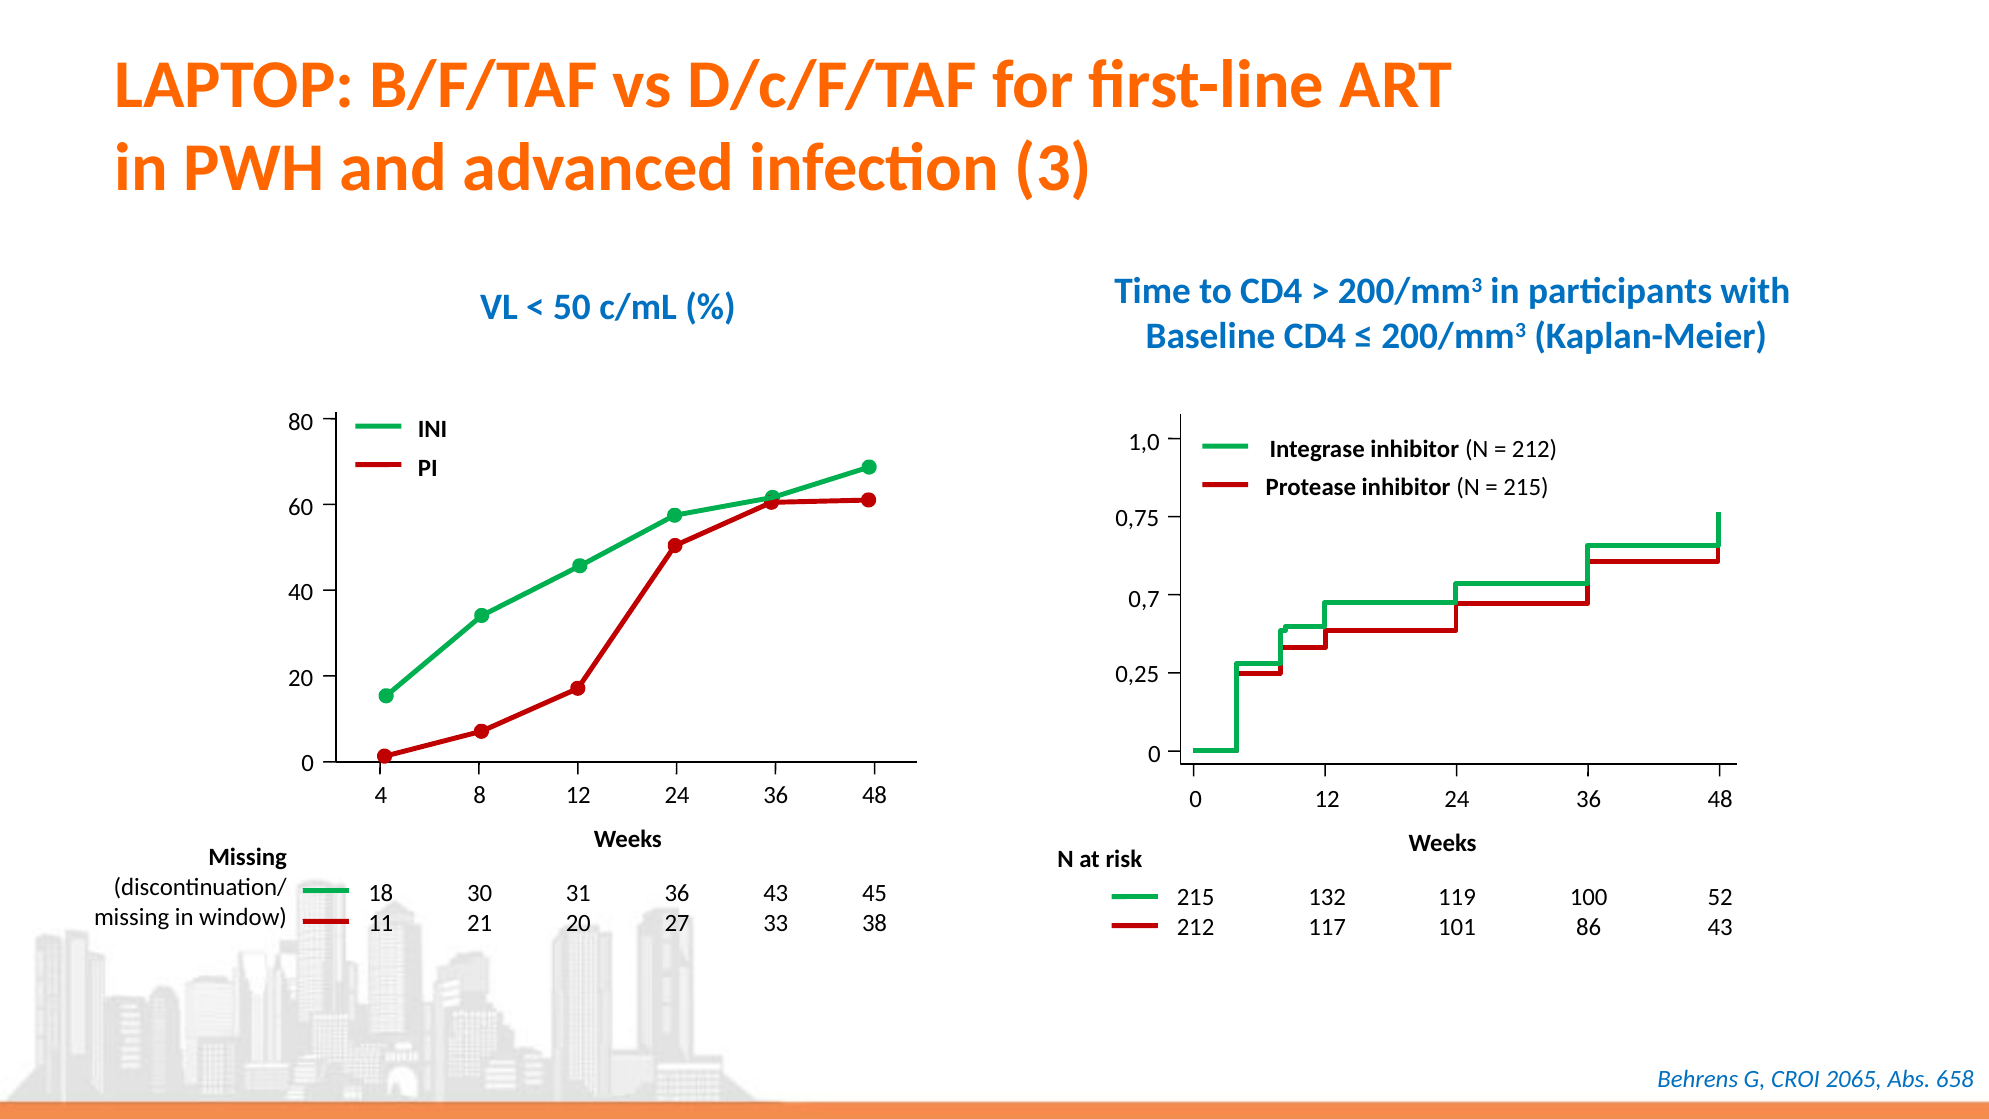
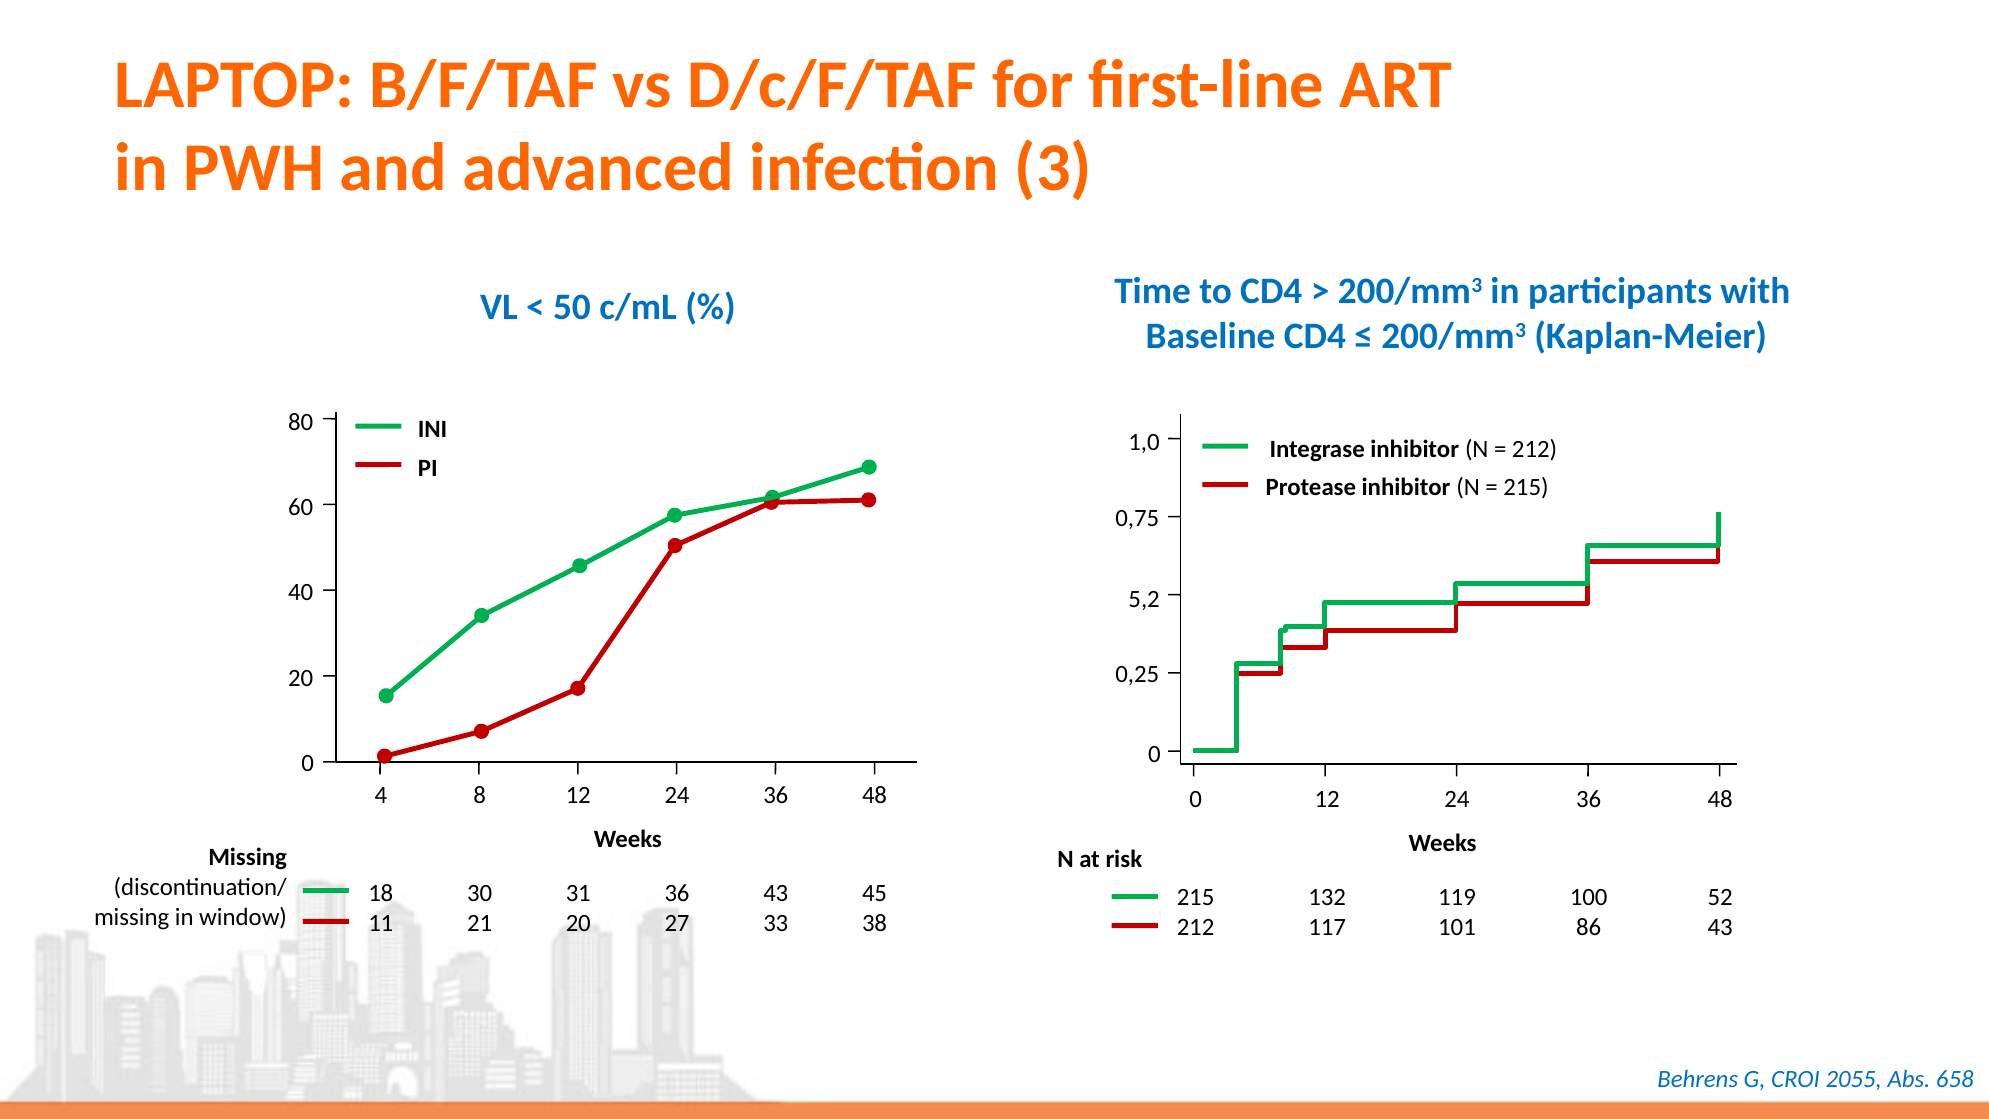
0,7: 0,7 -> 5,2 (1144, 599)
2065: 2065 -> 2055 (1854, 1079)
